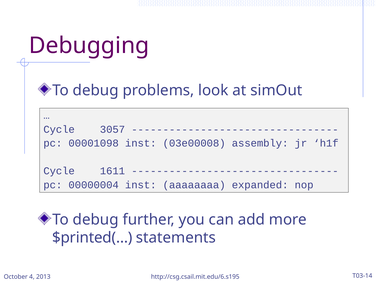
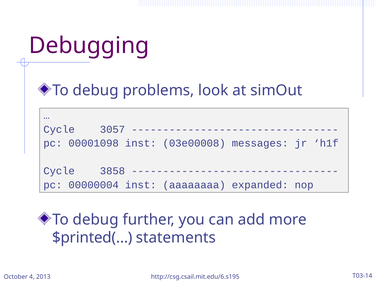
assembly: assembly -> messages (260, 143)
1611: 1611 -> 3858 (112, 171)
